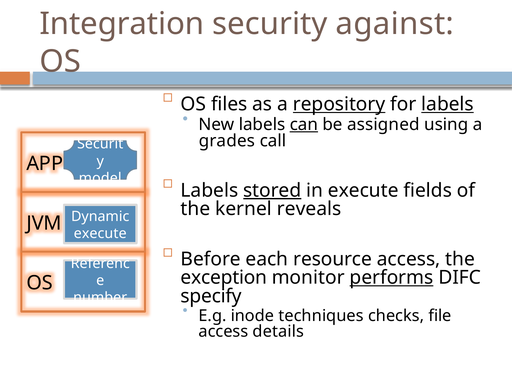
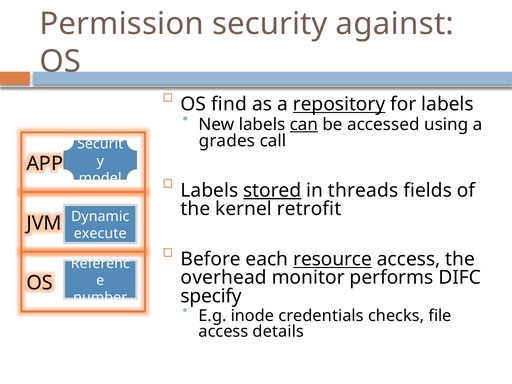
Integration: Integration -> Permission (122, 24)
files: files -> find (229, 104)
labels underline: present -> none (448, 104)
assigned: assigned -> accessed (383, 124)
in execute: execute -> threads (363, 190)
reveals: reveals -> retrofit (309, 209)
resource underline: none -> present (333, 259)
exception: exception -> overhead (224, 278)
performs underline: present -> none (391, 278)
techniques: techniques -> credentials (321, 316)
